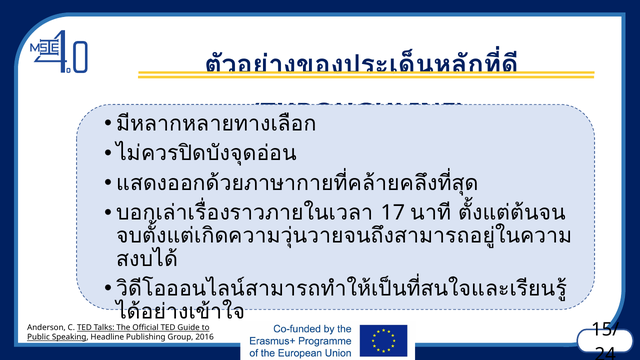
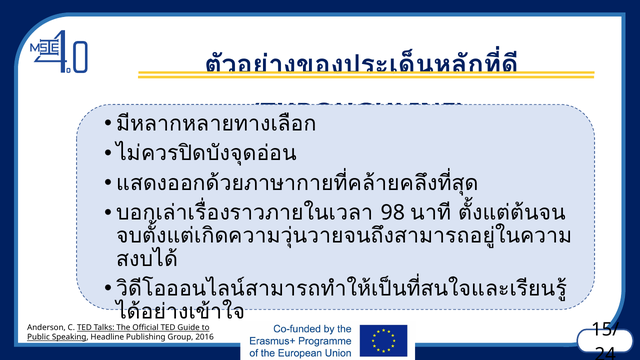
17: 17 -> 98 (393, 213)
